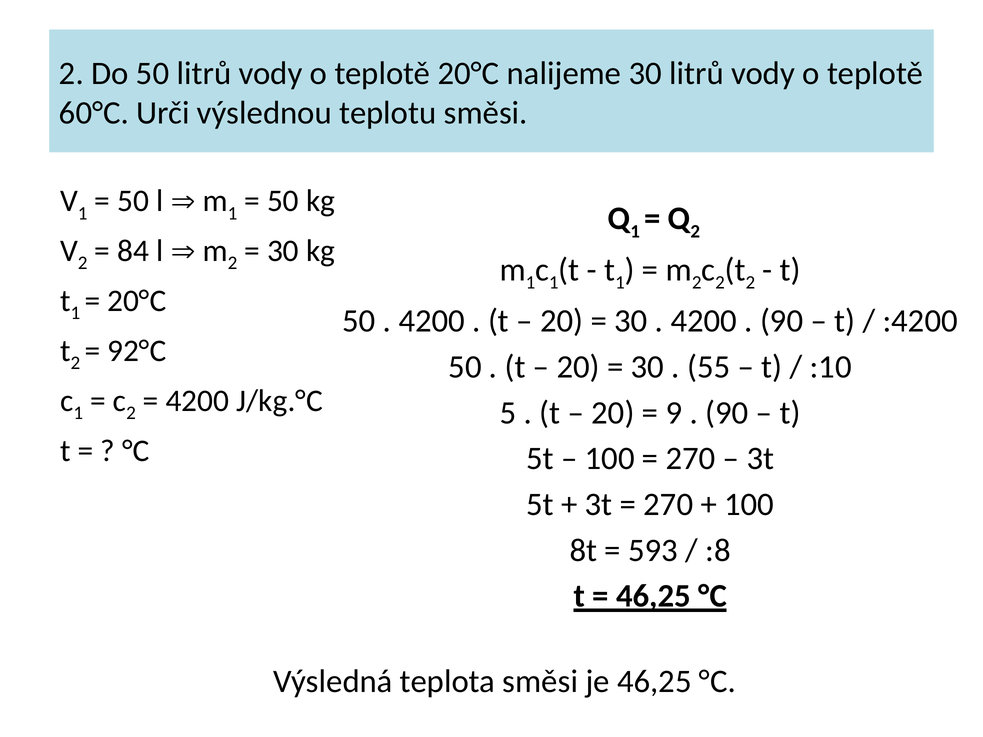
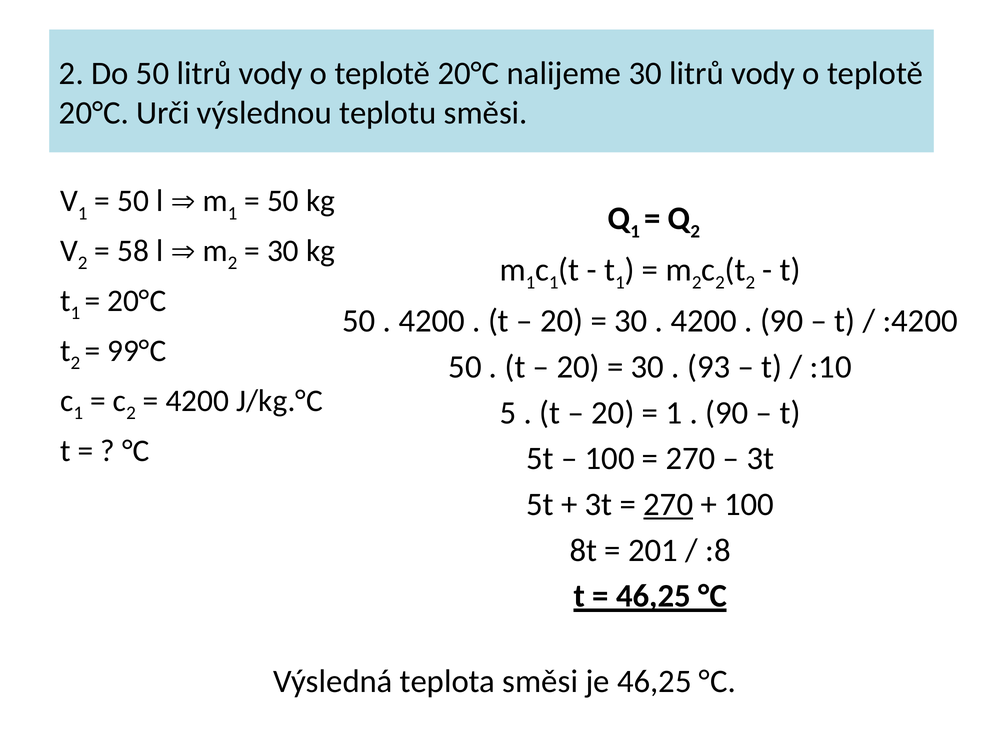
60°C: 60°C -> 20°C (94, 113)
84: 84 -> 58 (133, 251)
92°C: 92°C -> 99°C (137, 351)
55: 55 -> 93 (709, 367)
9: 9 -> 1 (674, 413)
270 underline: none -> present (668, 505)
593: 593 -> 201 (653, 550)
